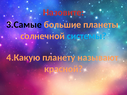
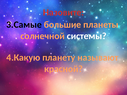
системы colour: light blue -> white (87, 36)
